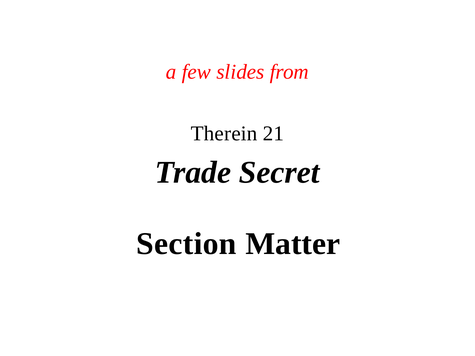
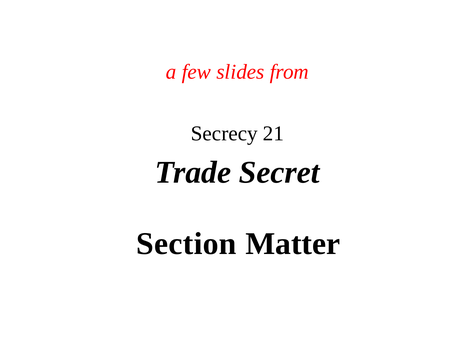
Therein: Therein -> Secrecy (224, 134)
